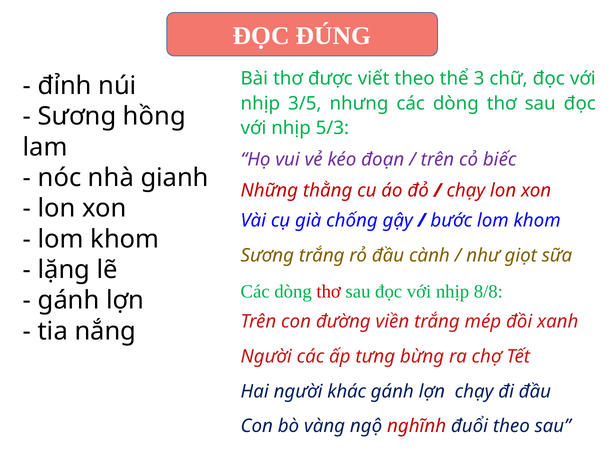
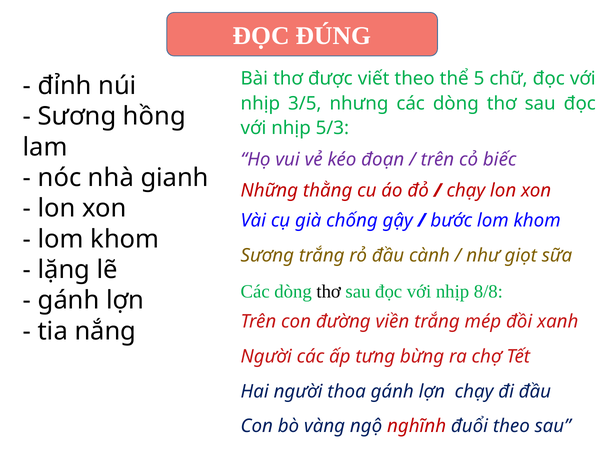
3: 3 -> 5 (479, 79)
thơ colour: red -> black (329, 292)
khác: khác -> thoa (347, 392)
